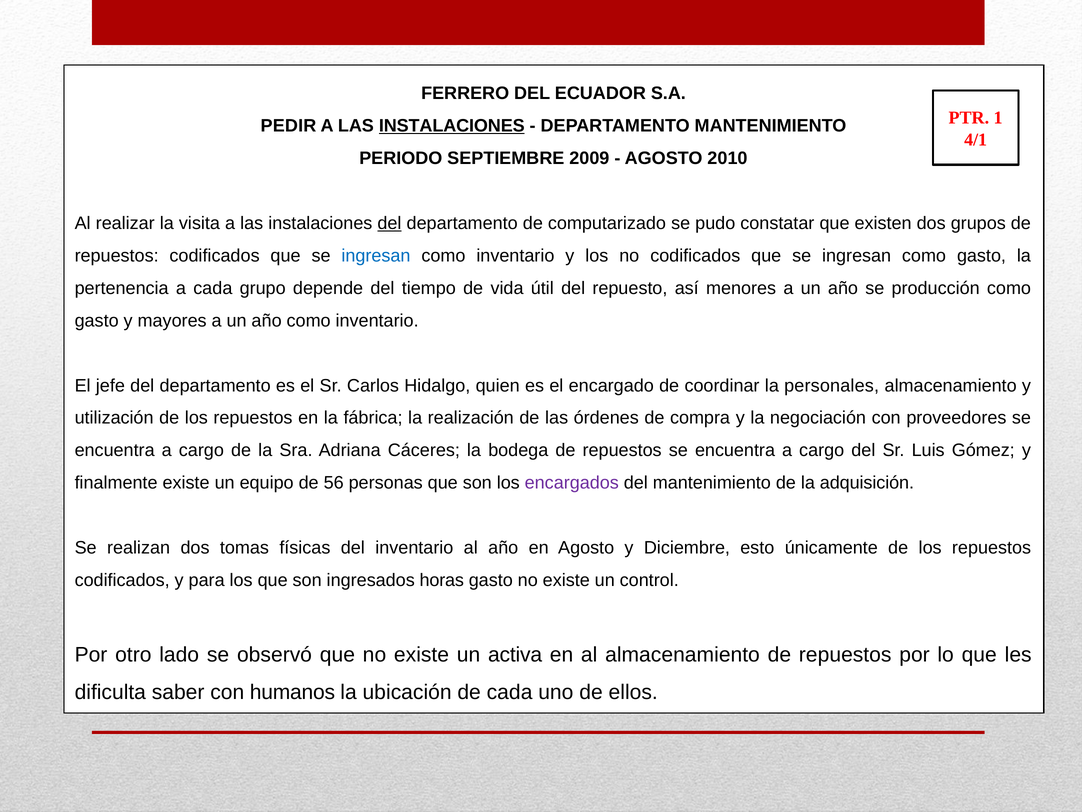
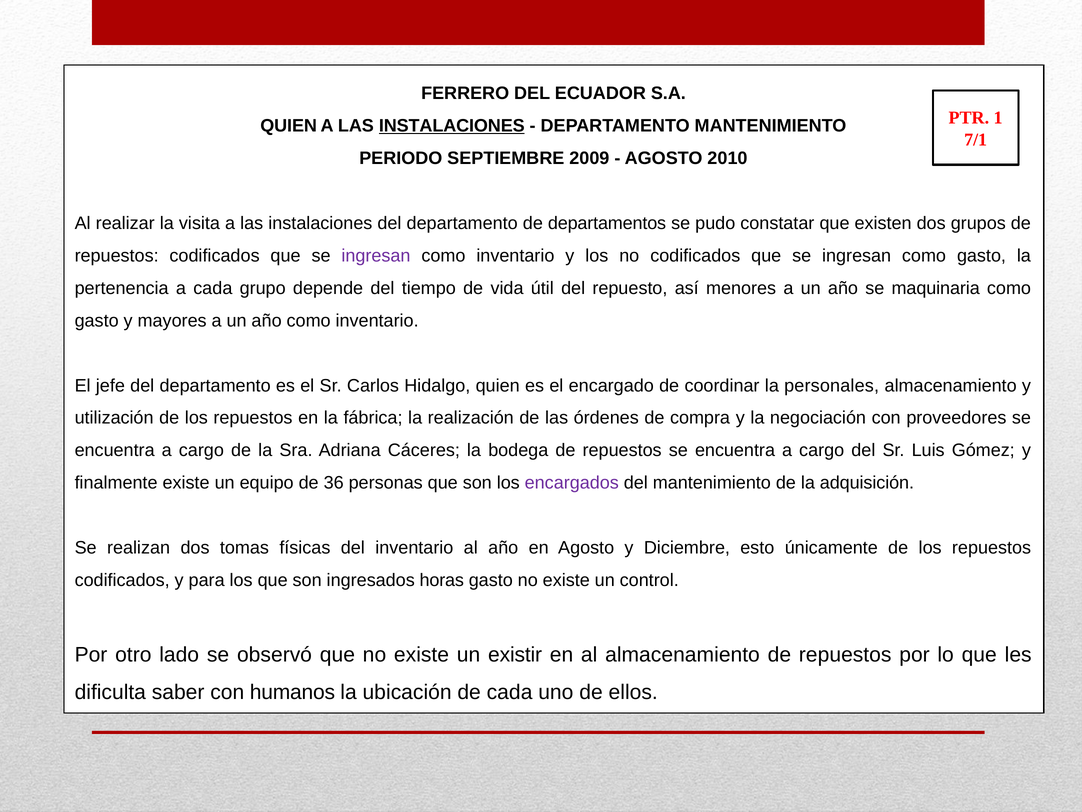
PEDIR: PEDIR -> QUIEN (289, 126)
4/1: 4/1 -> 7/1 (976, 140)
del underline: present -> none (389, 223)
computarizado: computarizado -> departamentos (607, 223)
ingresan colour: blue -> purple (376, 255)
producción: producción -> maquinaria (936, 288)
56: 56 -> 36 (334, 483)
activa: activa -> existir (515, 654)
